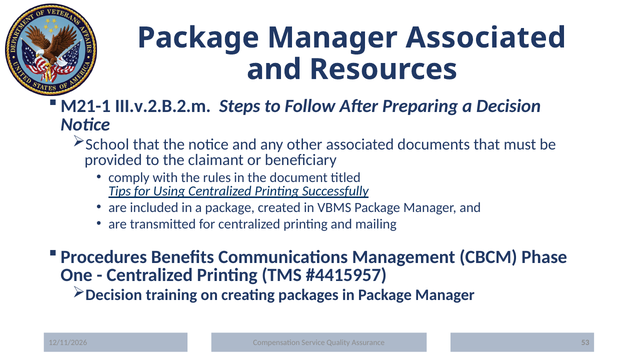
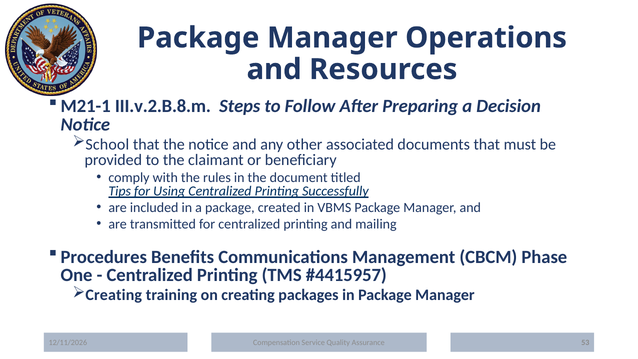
Manager Associated: Associated -> Operations (486, 38)
III.v.2.B.2.m: III.v.2.B.2.m -> III.v.2.B.8.m (163, 106)
Decision: Decision -> Creating (114, 295)
